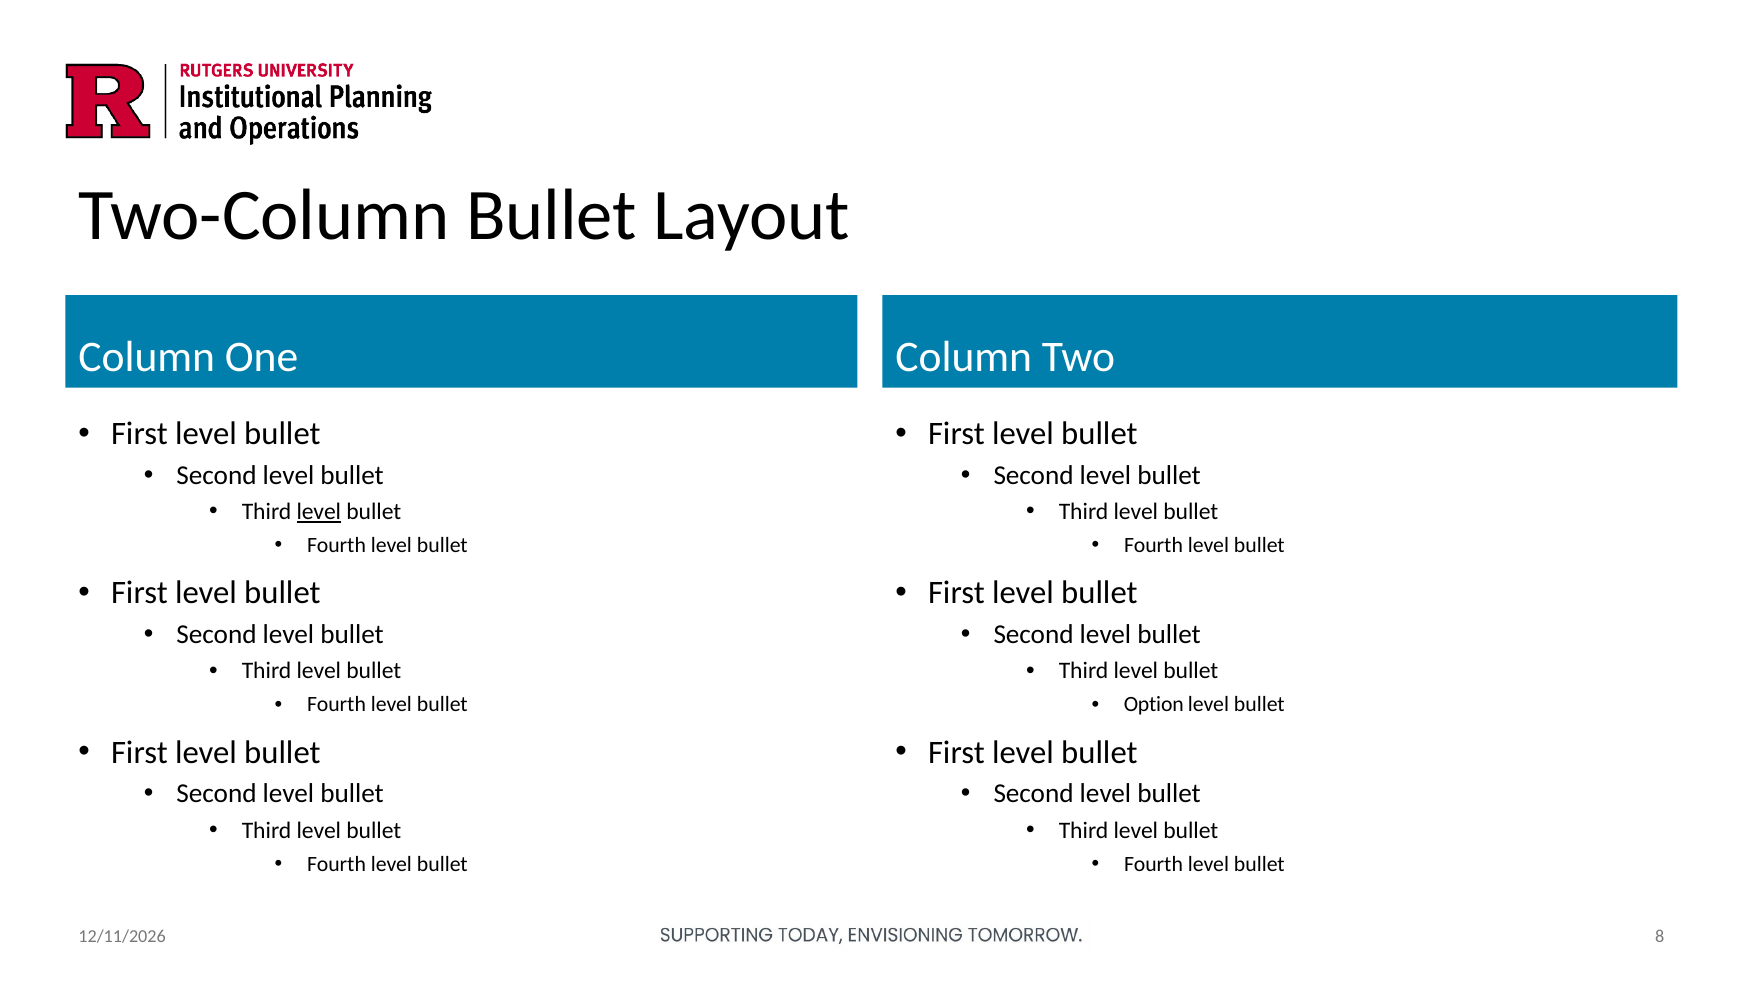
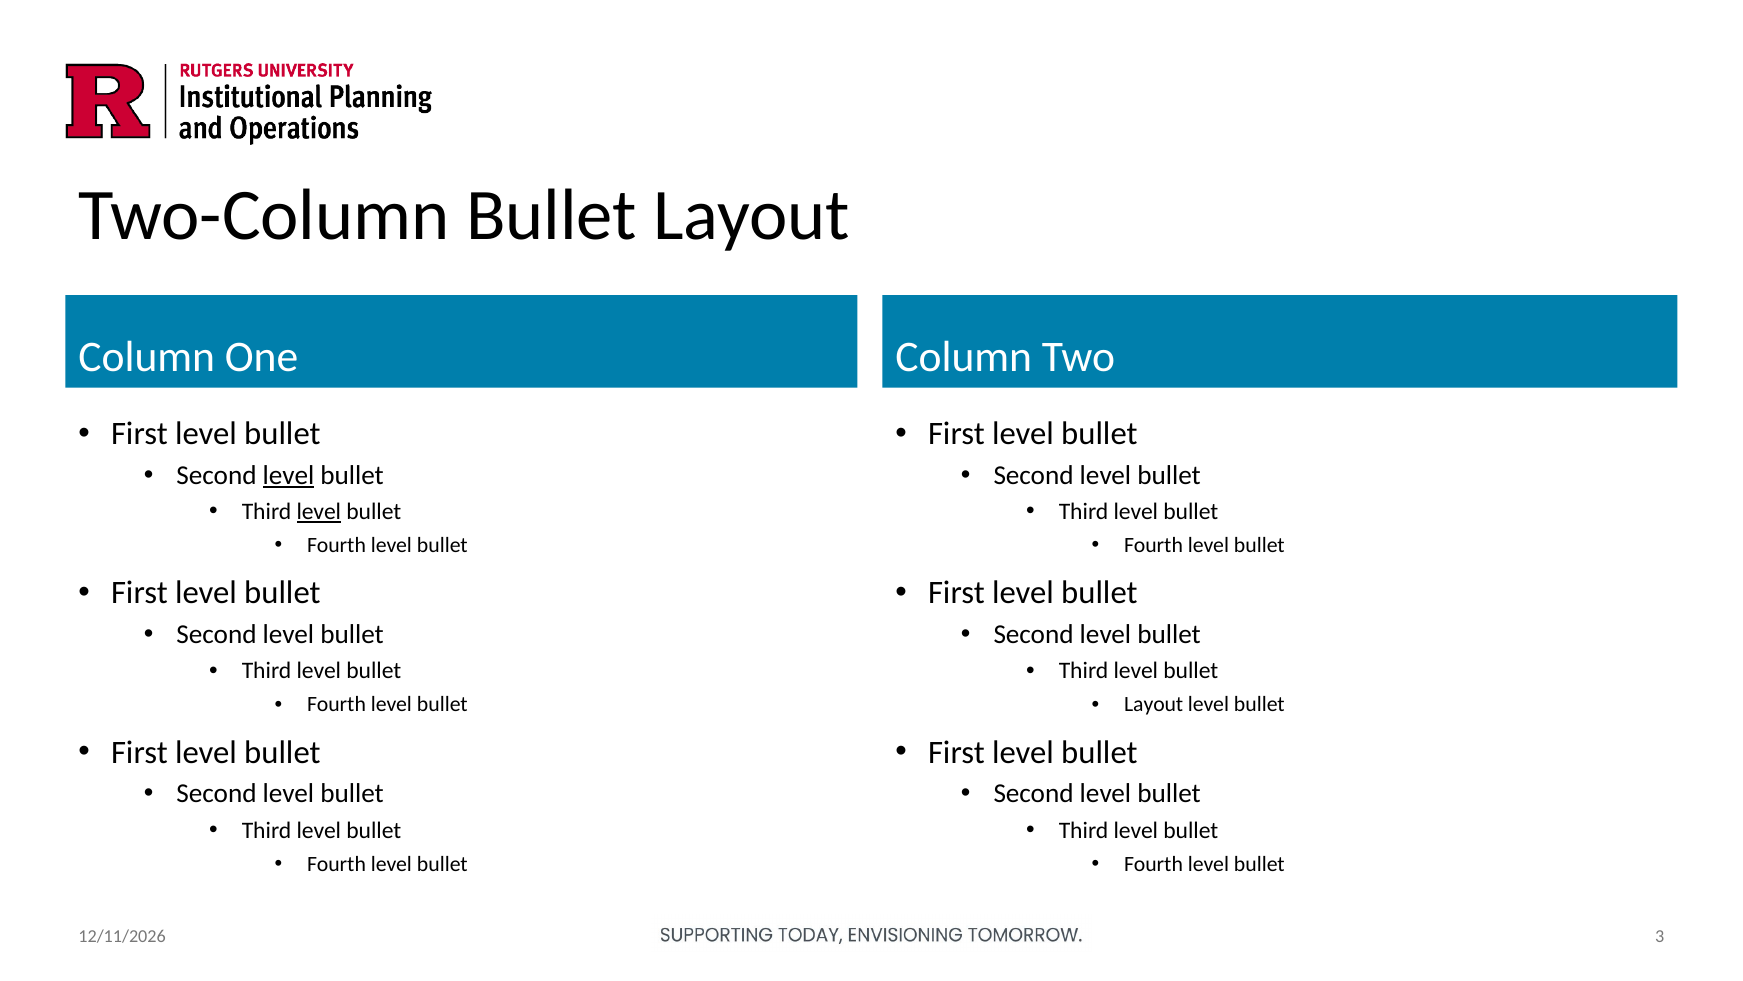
level underline: none -> present (288, 475)
Option: Option -> Layout (1154, 704)
8: 8 -> 3 (1660, 936)
